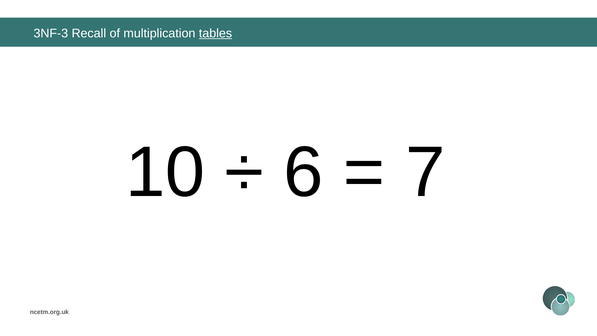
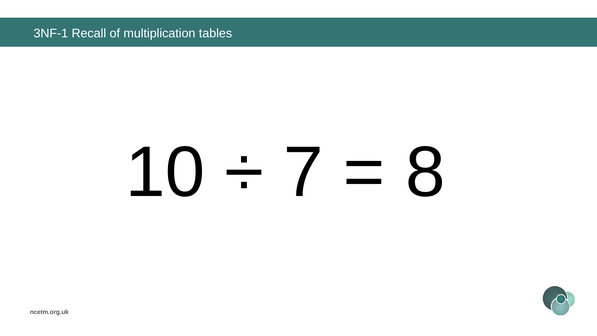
3NF-3: 3NF-3 -> 3NF-1 (51, 33)
tables underline: present -> none (215, 33)
6: 6 -> 7 (304, 172)
7: 7 -> 8 (426, 172)
